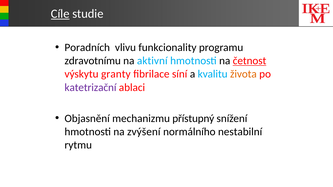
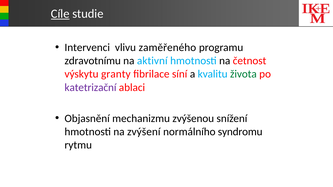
Poradních: Poradních -> Intervenci (87, 48)
funkcionality: funkcionality -> zaměřeného (167, 48)
četnost underline: present -> none (250, 61)
života colour: orange -> green (243, 74)
přístupný: přístupný -> zvýšenou (193, 119)
nestabilní: nestabilní -> syndromu (240, 132)
